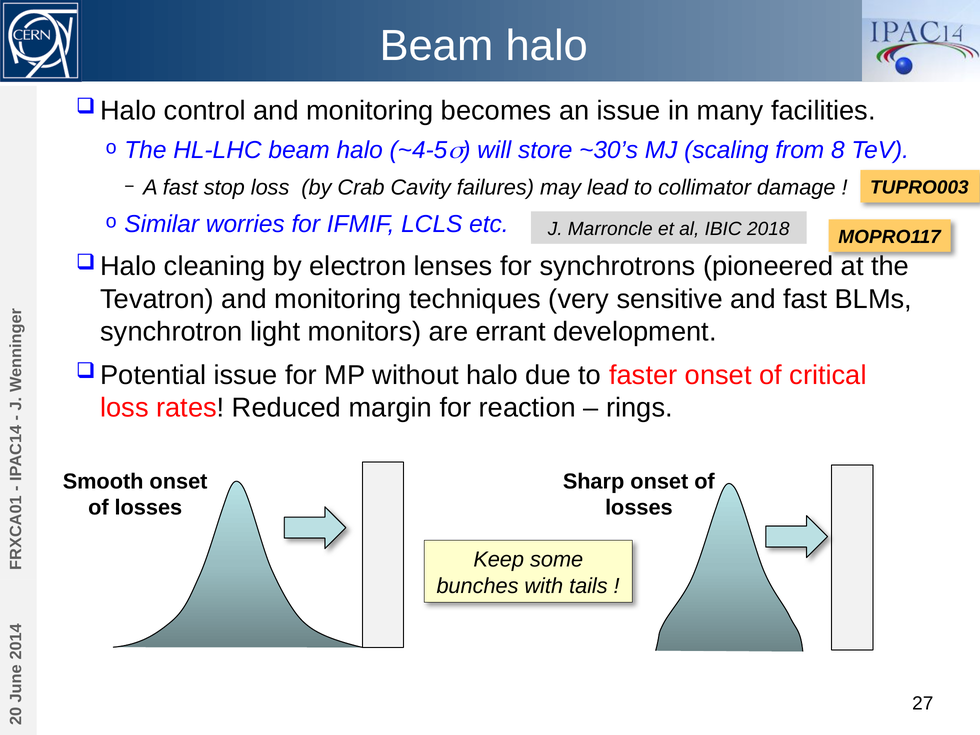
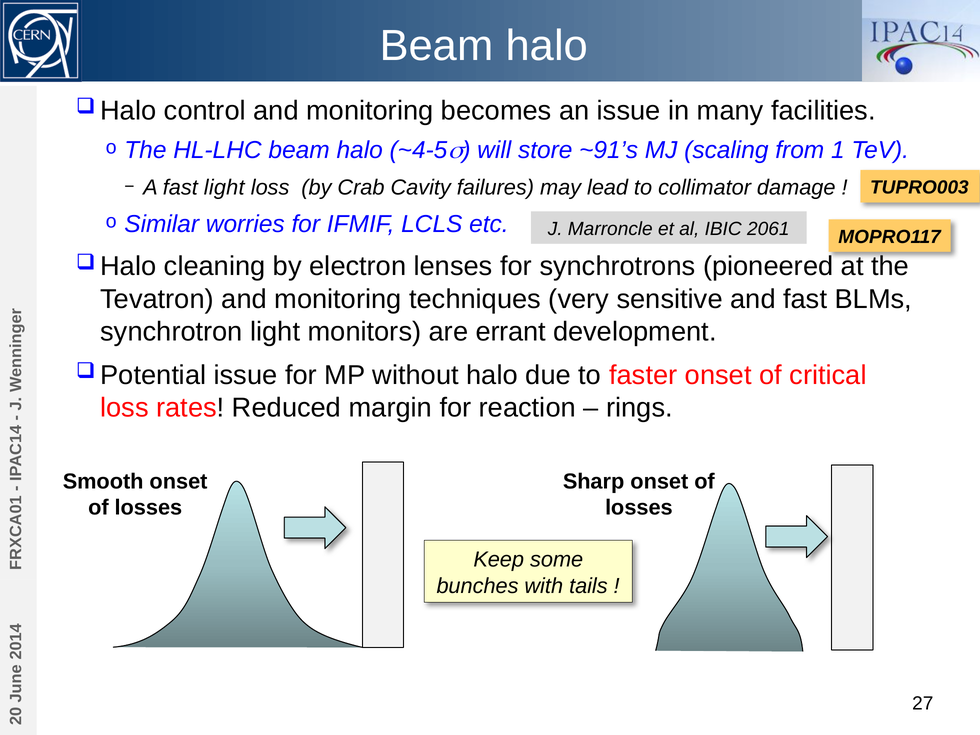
~30’s: ~30’s -> ~91’s (609, 150)
from 8: 8 -> 1 (838, 150)
fast stop: stop -> light (224, 188)
2018: 2018 -> 2061 (768, 229)
